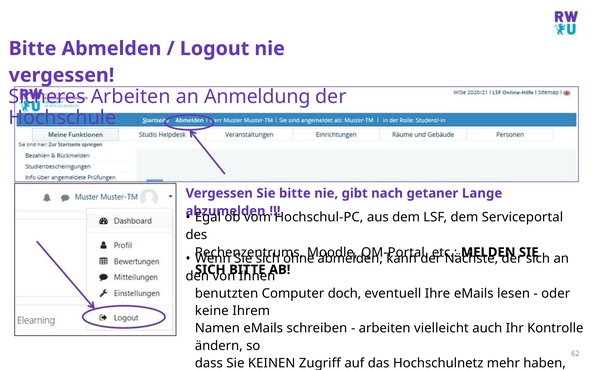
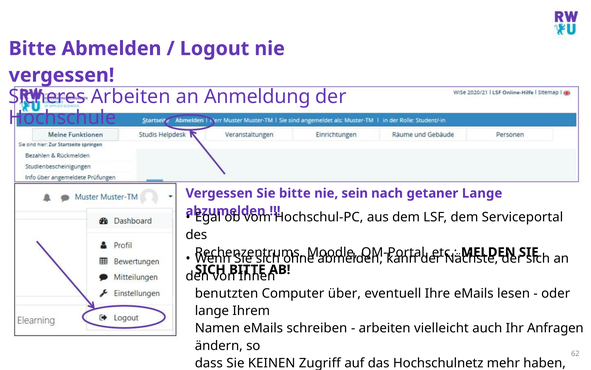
gibt: gibt -> sein (355, 193)
doch: doch -> über (344, 293)
keine: keine -> lange (212, 310)
Kontrolle: Kontrolle -> Anfragen (555, 328)
